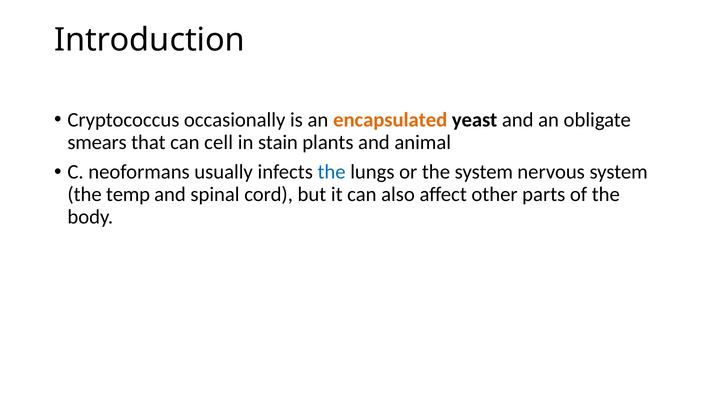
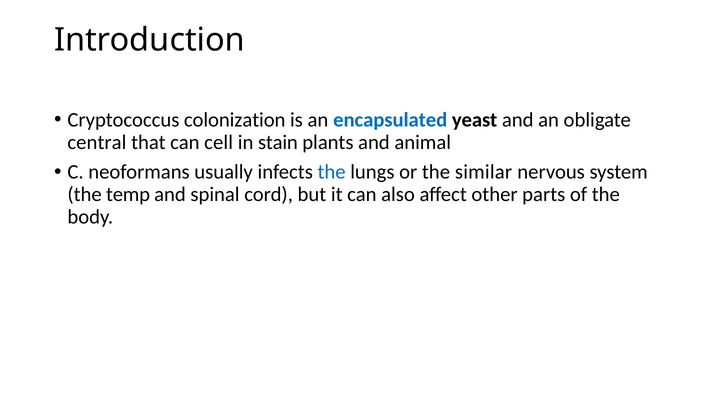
occasionally: occasionally -> colonization (235, 120)
encapsulated colour: orange -> blue (390, 120)
smears: smears -> central (97, 142)
the system: system -> similar (484, 172)
